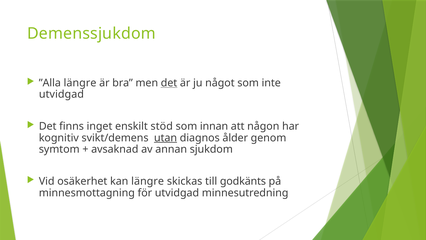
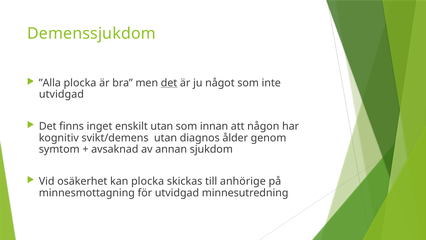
”Alla längre: längre -> plocka (80, 83)
enskilt stöd: stöd -> utan (162, 126)
utan underline: present -> none (166, 138)
kan längre: längre -> plocka (148, 181)
godkänts: godkänts -> anhörige (243, 181)
